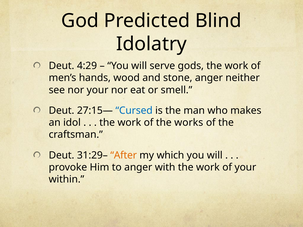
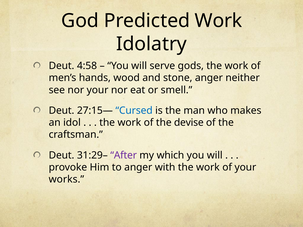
Predicted Blind: Blind -> Work (218, 21)
4:29: 4:29 -> 4:58 (87, 66)
works: works -> devise (189, 123)
After colour: orange -> purple (124, 155)
within: within -> works (66, 180)
